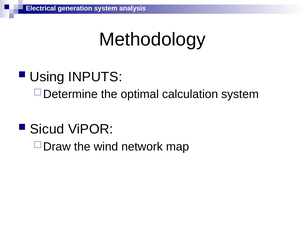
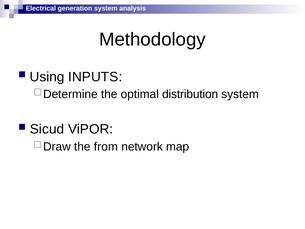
calculation: calculation -> distribution (190, 94)
wind: wind -> from (106, 146)
